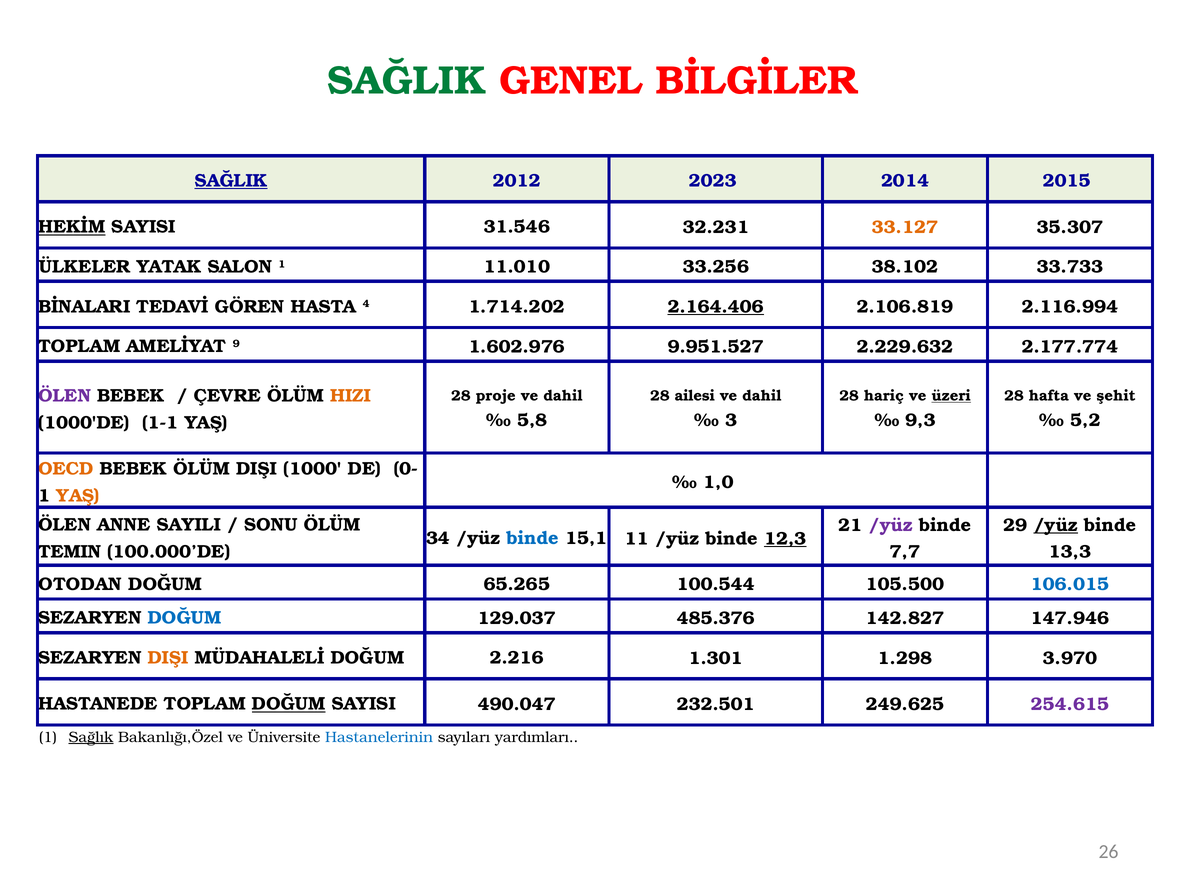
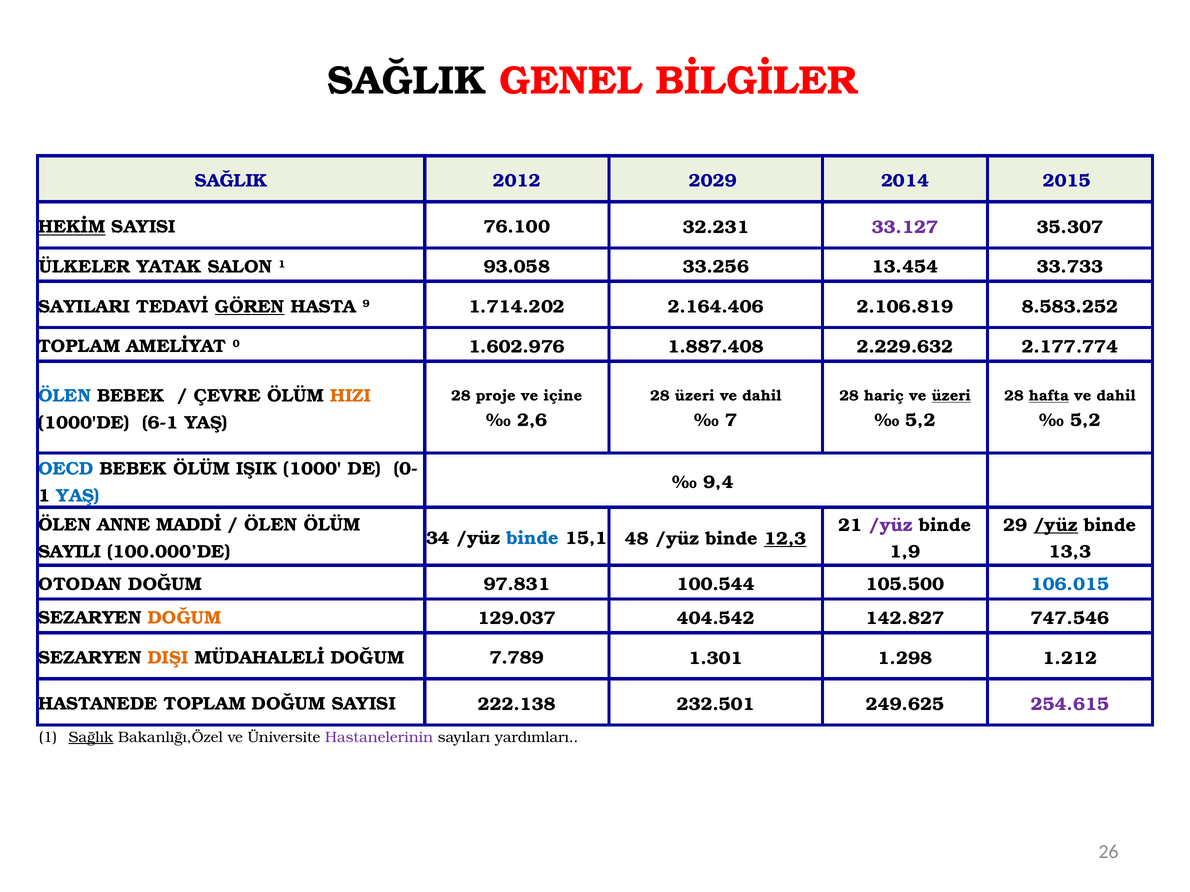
SAĞLIK colour: green -> black (406, 81)
SAĞLIK underline: present -> none (231, 181)
2023: 2023 -> 2029 (713, 181)
31.546: 31.546 -> 76.100 (517, 227)
33.127 colour: orange -> purple (905, 227)
11.010: 11.010 -> 93.058 (517, 267)
38.102: 38.102 -> 13.454 (905, 267)
BİNALARI: BİNALARI -> SAYILARI (84, 307)
GÖREN underline: none -> present (250, 307)
4: 4 -> 9 (366, 304)
2.164.406 underline: present -> none (716, 307)
2.116.994: 2.116.994 -> 8.583.252 (1070, 307)
9: 9 -> 0 (236, 344)
9.951.527: 9.951.527 -> 1.887.408 (716, 347)
ÖLEN colour: purple -> blue (65, 396)
dahil: dahil -> içine (563, 396)
28 ailesi: ailesi -> üzeri (695, 396)
hafta underline: none -> present (1049, 396)
şehit: şehit -> dahil (1116, 396)
5,8: 5,8 -> 2,6 (532, 420)
3: 3 -> 7 (731, 421)
9,3: 9,3 -> 5,2 (921, 421)
1-1: 1-1 -> 6-1 (160, 423)
OECD colour: orange -> blue (66, 469)
ÖLÜM DIŞI: DIŞI -> IŞIK (257, 469)
1,0: 1,0 -> 9,4 (719, 483)
YAŞ colour: orange -> blue (78, 496)
SAYILI: SAYILI -> MADDİ (189, 525)
SONU: SONU -> ÖLEN (271, 525)
11: 11 -> 48 (637, 539)
TEMIN: TEMIN -> SAYILI (70, 552)
7,7: 7,7 -> 1,9 (905, 552)
65.265: 65.265 -> 97.831 (517, 585)
DOĞUM colour: blue -> orange (185, 618)
485.376: 485.376 -> 404.542 (716, 618)
147.946: 147.946 -> 747.546 (1070, 618)
2.216: 2.216 -> 7.789 (517, 658)
3.970: 3.970 -> 1.212 (1070, 658)
DOĞUM underline: present -> none (289, 704)
490.047: 490.047 -> 222.138 (517, 705)
Hastanelerinin colour: blue -> purple (379, 738)
